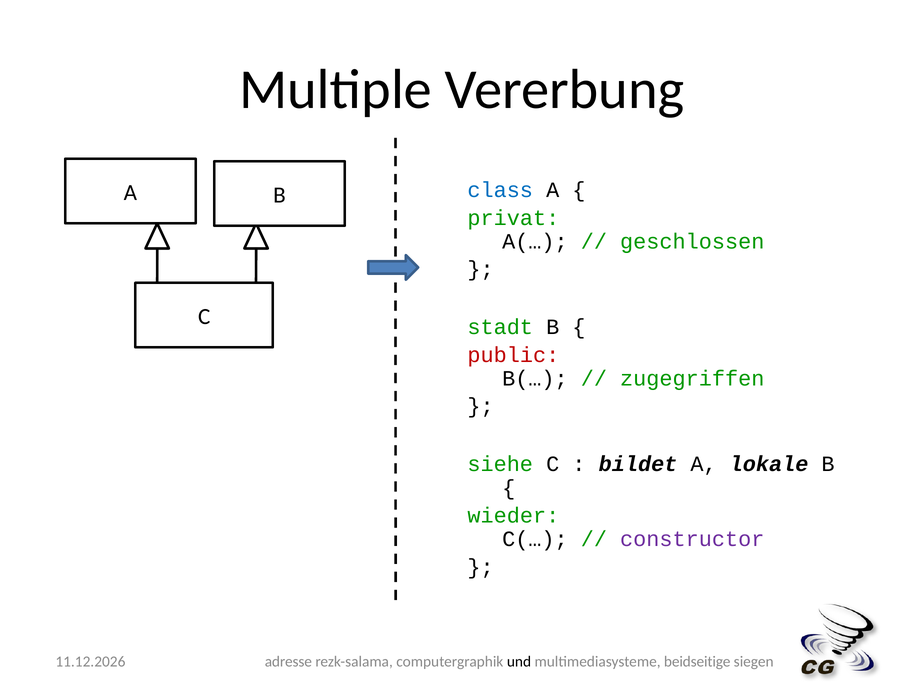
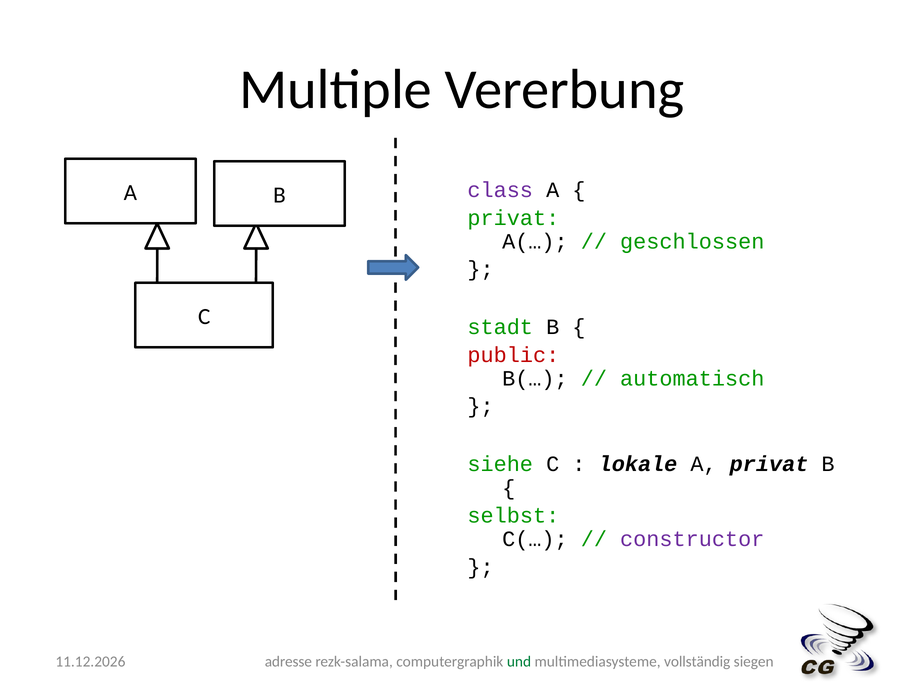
class colour: blue -> purple (500, 190)
zugegriffen: zugegriffen -> automatisch (692, 379)
bildet: bildet -> lokale (638, 464)
A lokale: lokale -> privat (769, 464)
wieder: wieder -> selbst (513, 516)
und colour: black -> green (519, 662)
beidseitige: beidseitige -> vollständig (697, 662)
